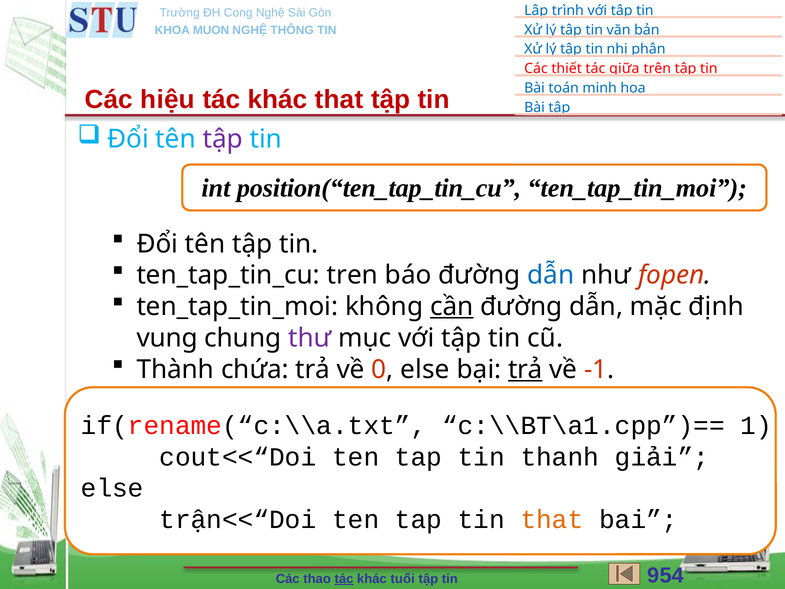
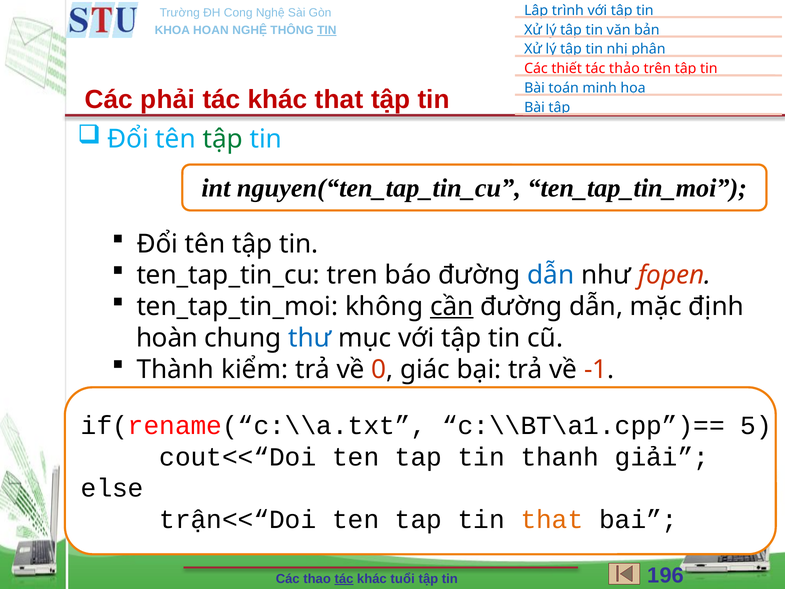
MUON: MUON -> HOAN (211, 30)
TIN underline: none -> present (327, 30)
giữa: giữa -> thảo (624, 69)
hiệu: hiệu -> phải (168, 99)
tập colour: purple -> green (223, 139)
position(“ten_tap_tin_cu: position(“ten_tap_tin_cu -> nguyen(“ten_tap_tin_cu (379, 188)
vung: vung -> hoàn (167, 338)
thư colour: purple -> blue (310, 338)
chứa: chứa -> kiểm (255, 369)
0 else: else -> giác (425, 369)
trả underline: present -> none (525, 369)
1: 1 -> 5 (756, 425)
954: 954 -> 196 (666, 575)
